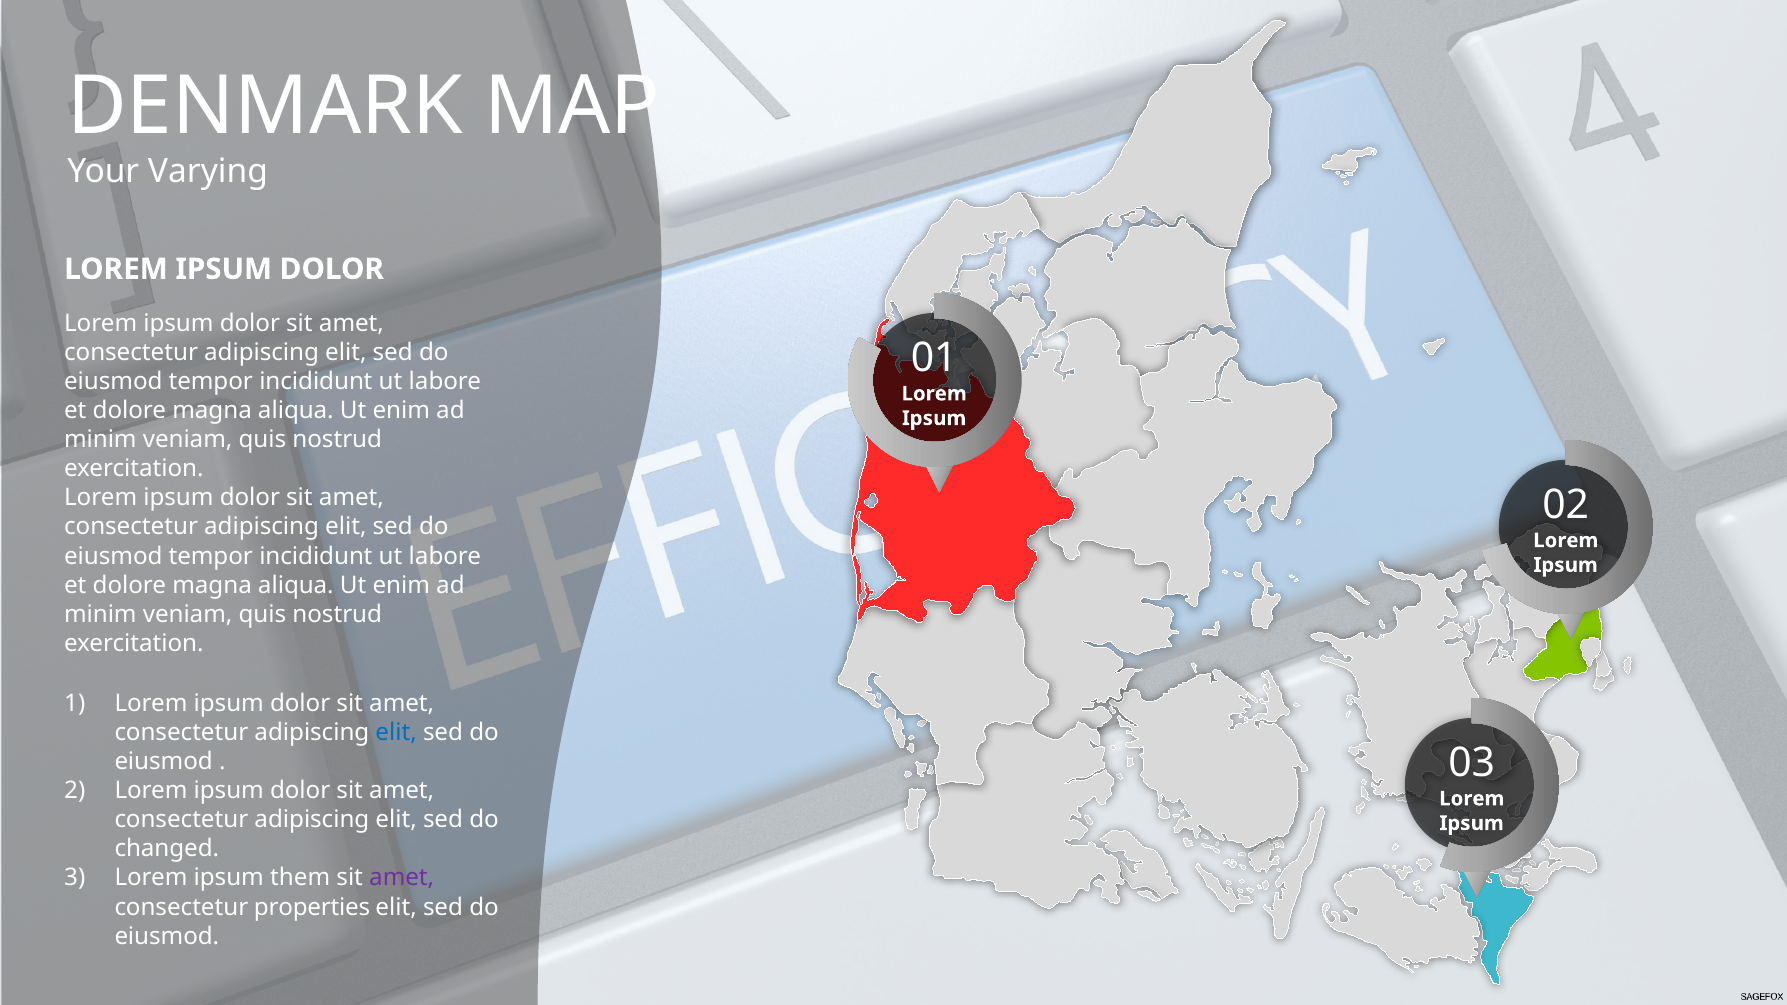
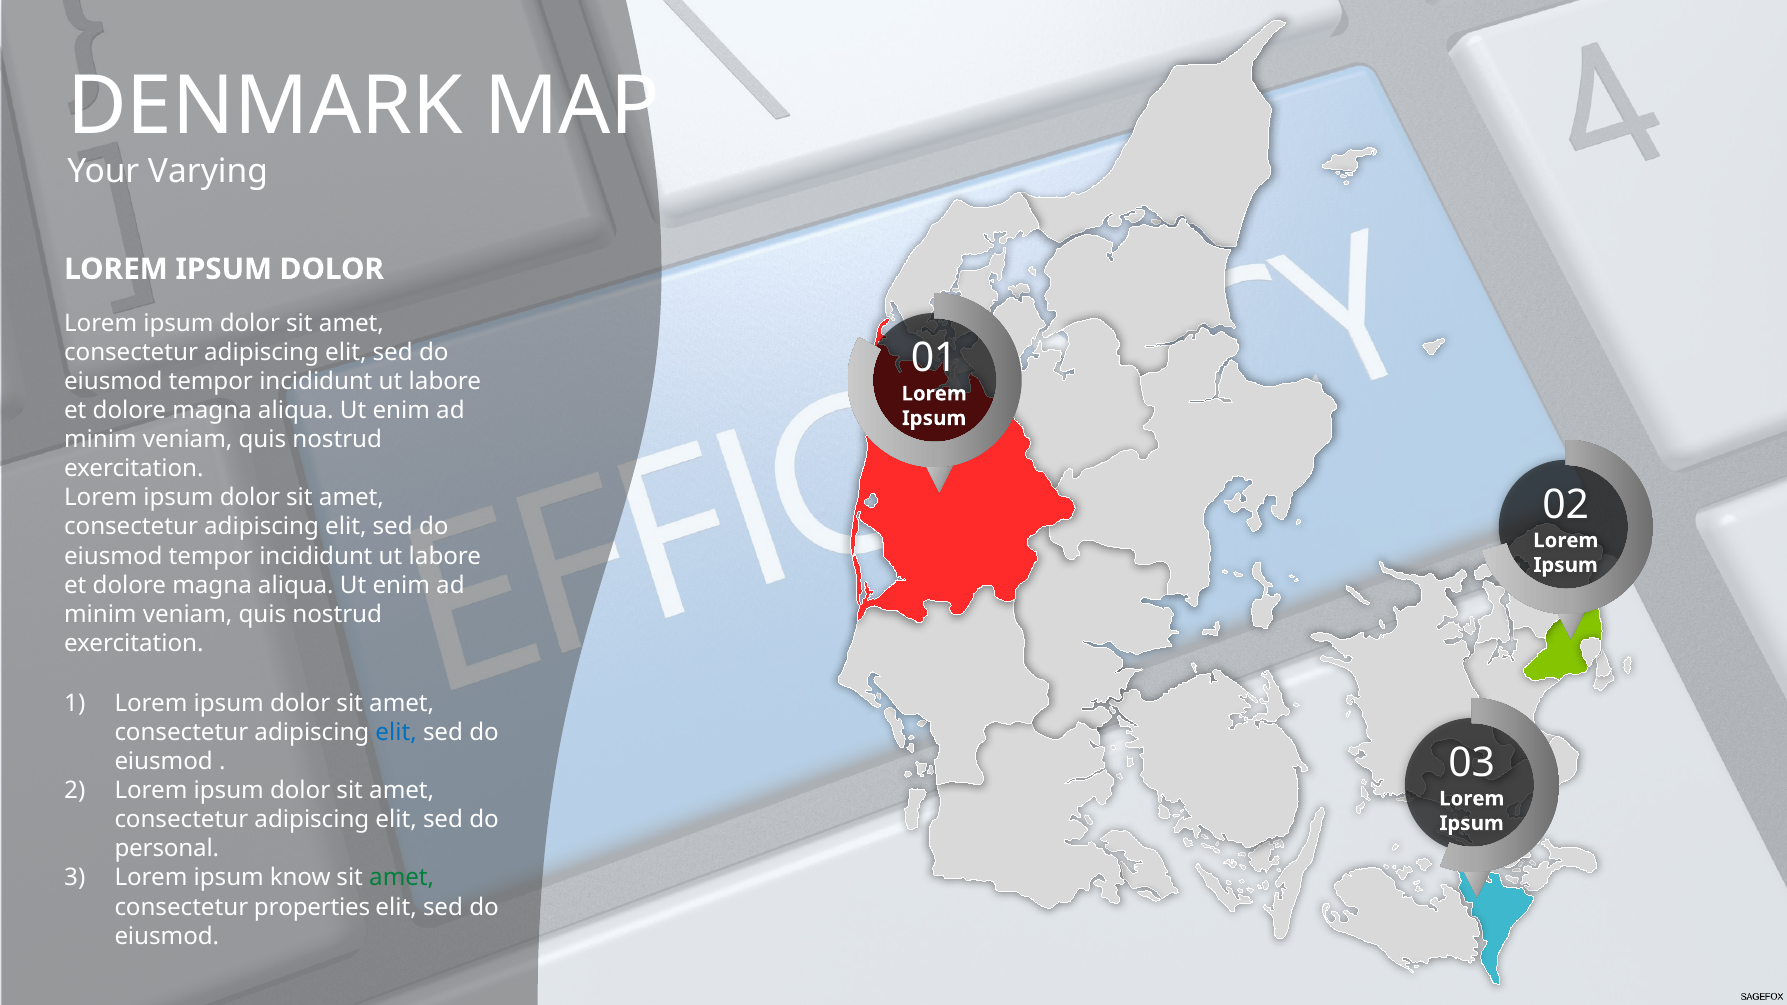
changed: changed -> personal (167, 849)
them: them -> know (300, 878)
amet colour: purple -> green (402, 878)
